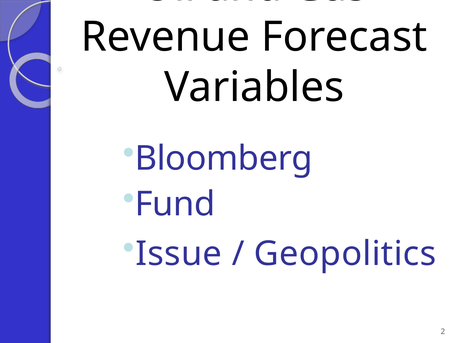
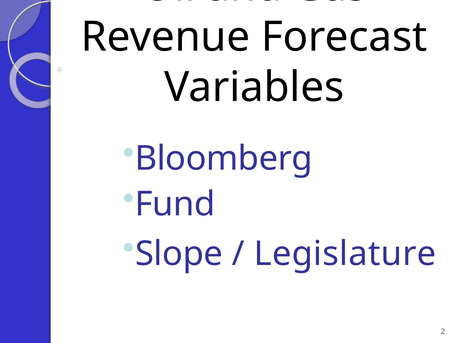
Issue: Issue -> Slope (179, 254)
Geopolitics: Geopolitics -> Legislature (345, 254)
